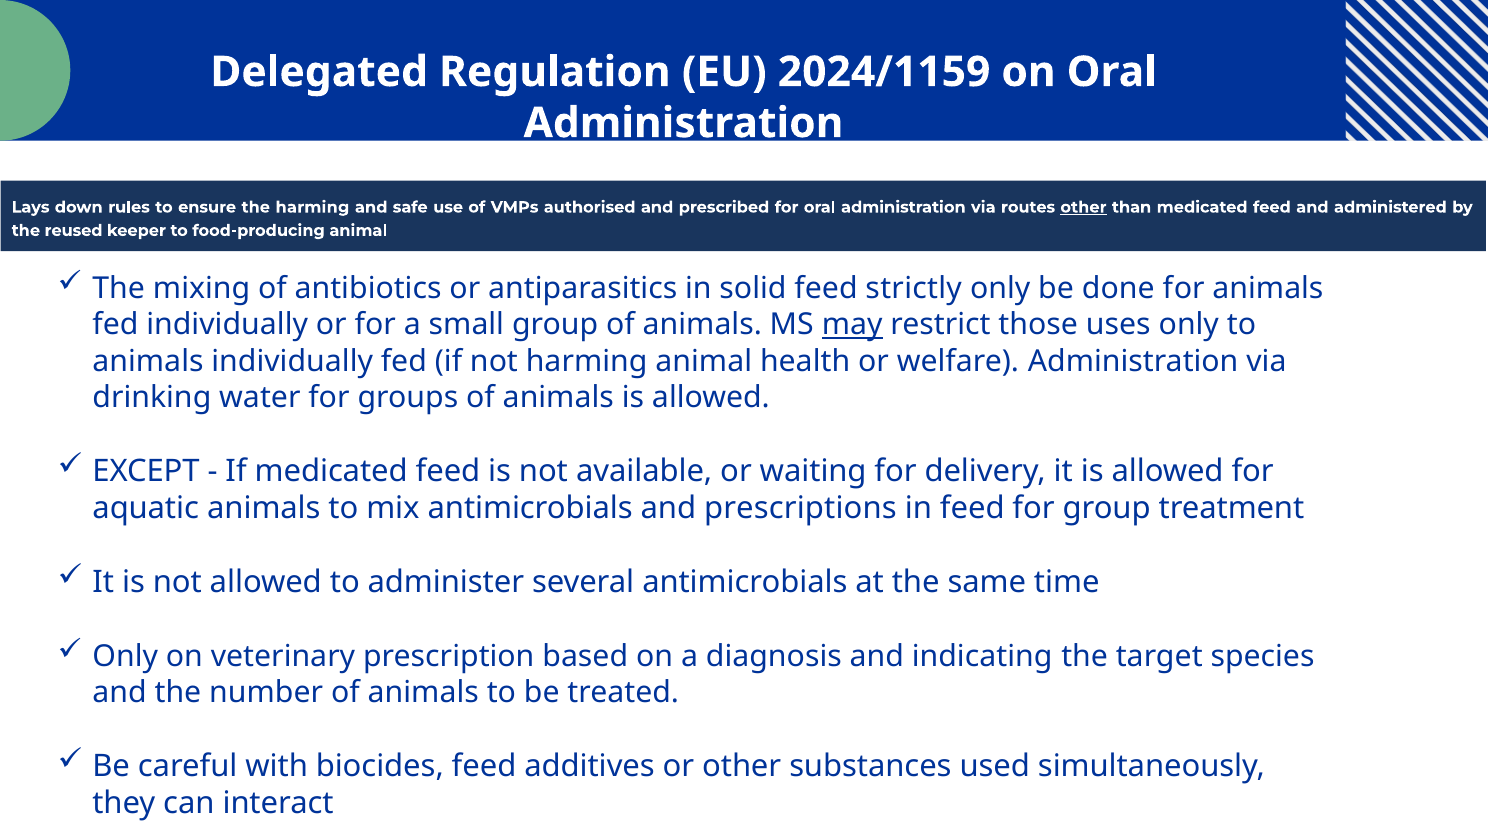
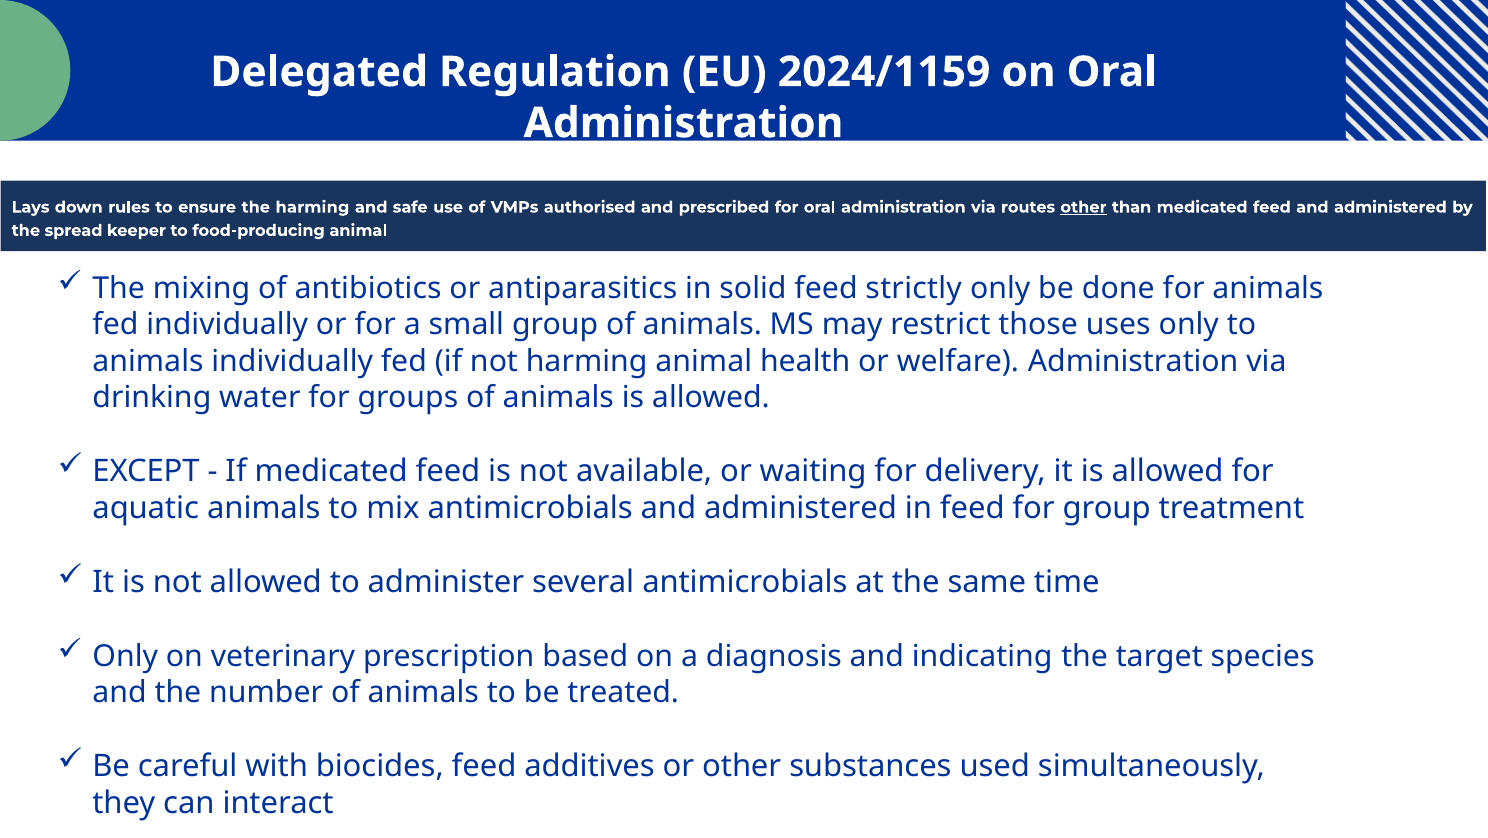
reused: reused -> spread (74, 231)
may underline: present -> none (852, 325)
antimicrobials and prescriptions: prescriptions -> administered (801, 509)
